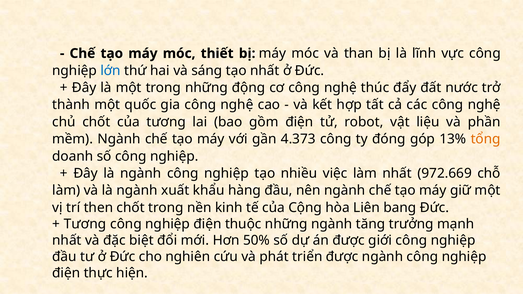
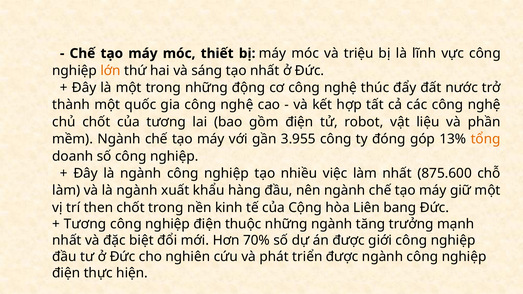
than: than -> triệu (359, 53)
lớn colour: blue -> orange (111, 71)
4.373: 4.373 -> 3.955 (298, 139)
972.669: 972.669 -> 875.600 (445, 173)
50%: 50% -> 70% (256, 240)
